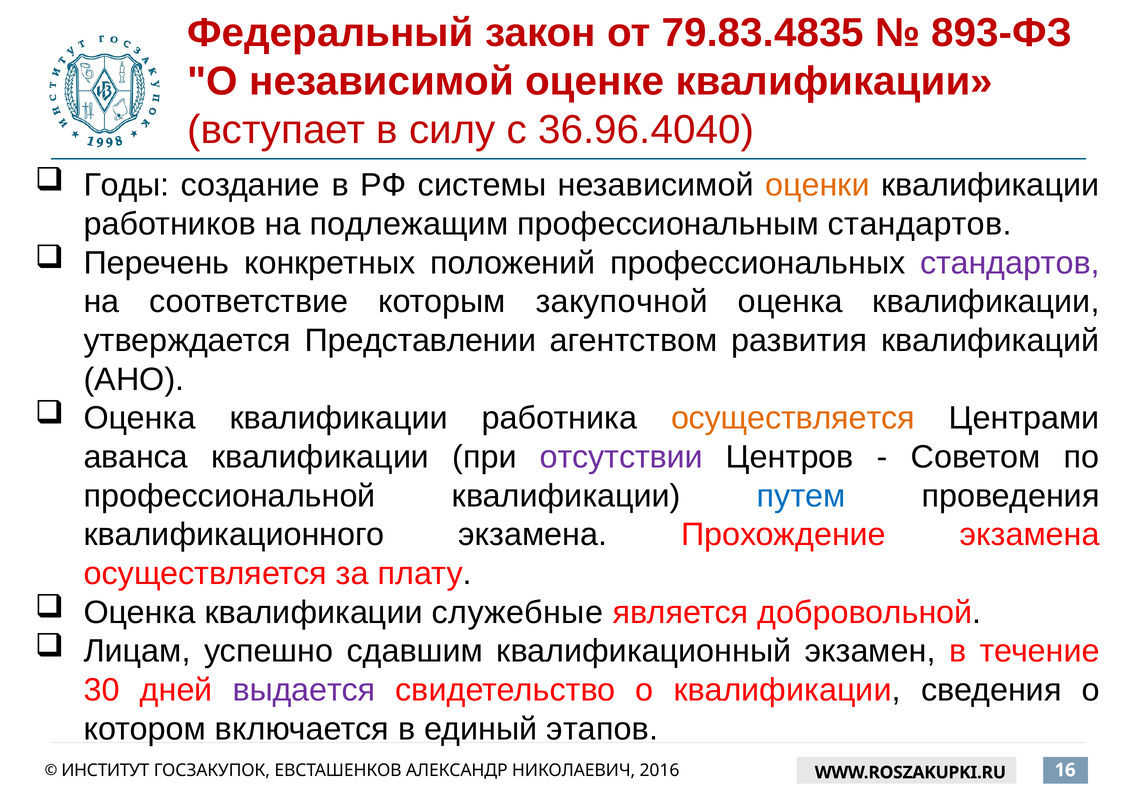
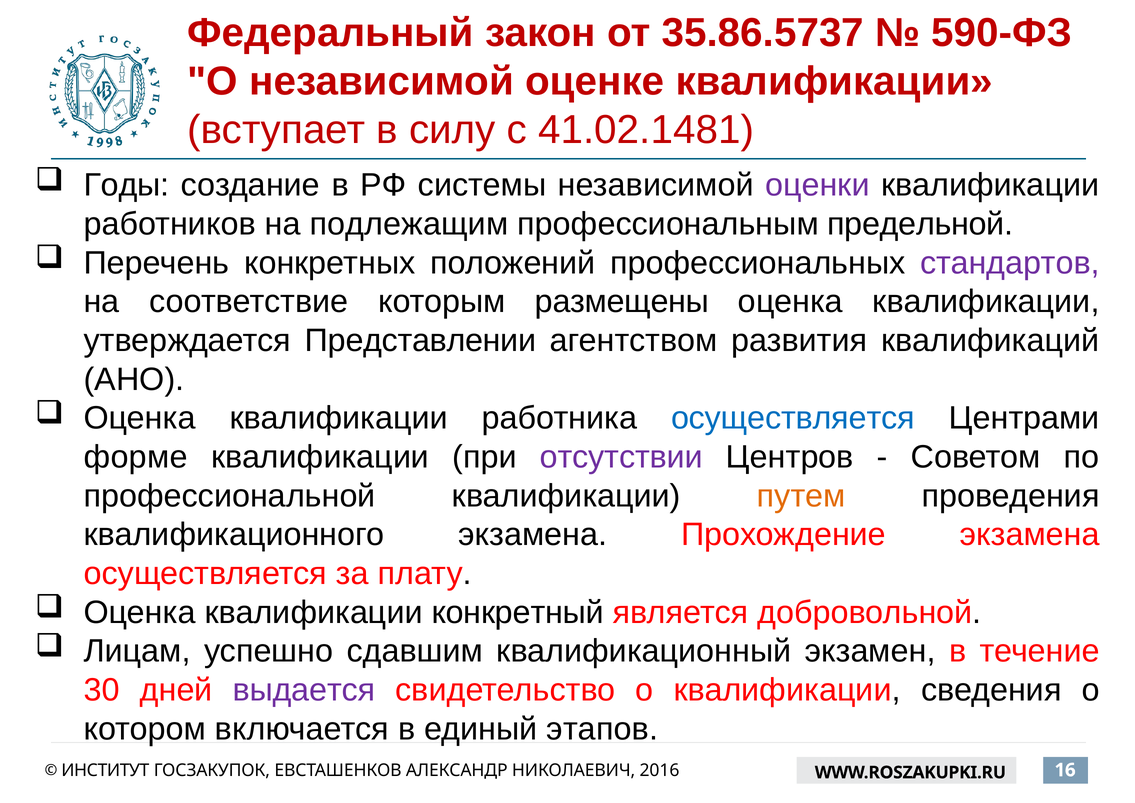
79.83.4835: 79.83.4835 -> 35.86.5737 (763, 33)
893-ФЗ: 893-ФЗ -> 590-ФЗ (1002, 33)
36.96.4040: 36.96.4040 -> 41.02.1481 (646, 130)
оценки colour: orange -> purple (817, 185)
профессиональным стандартов: стандартов -> предельной (920, 224)
закупочной: закупочной -> размещены (622, 302)
осуществляется colour: orange -> blue (793, 418)
аванса: аванса -> форме (136, 457)
путем colour: blue -> orange (801, 496)
служебные: служебные -> конкретный (518, 612)
